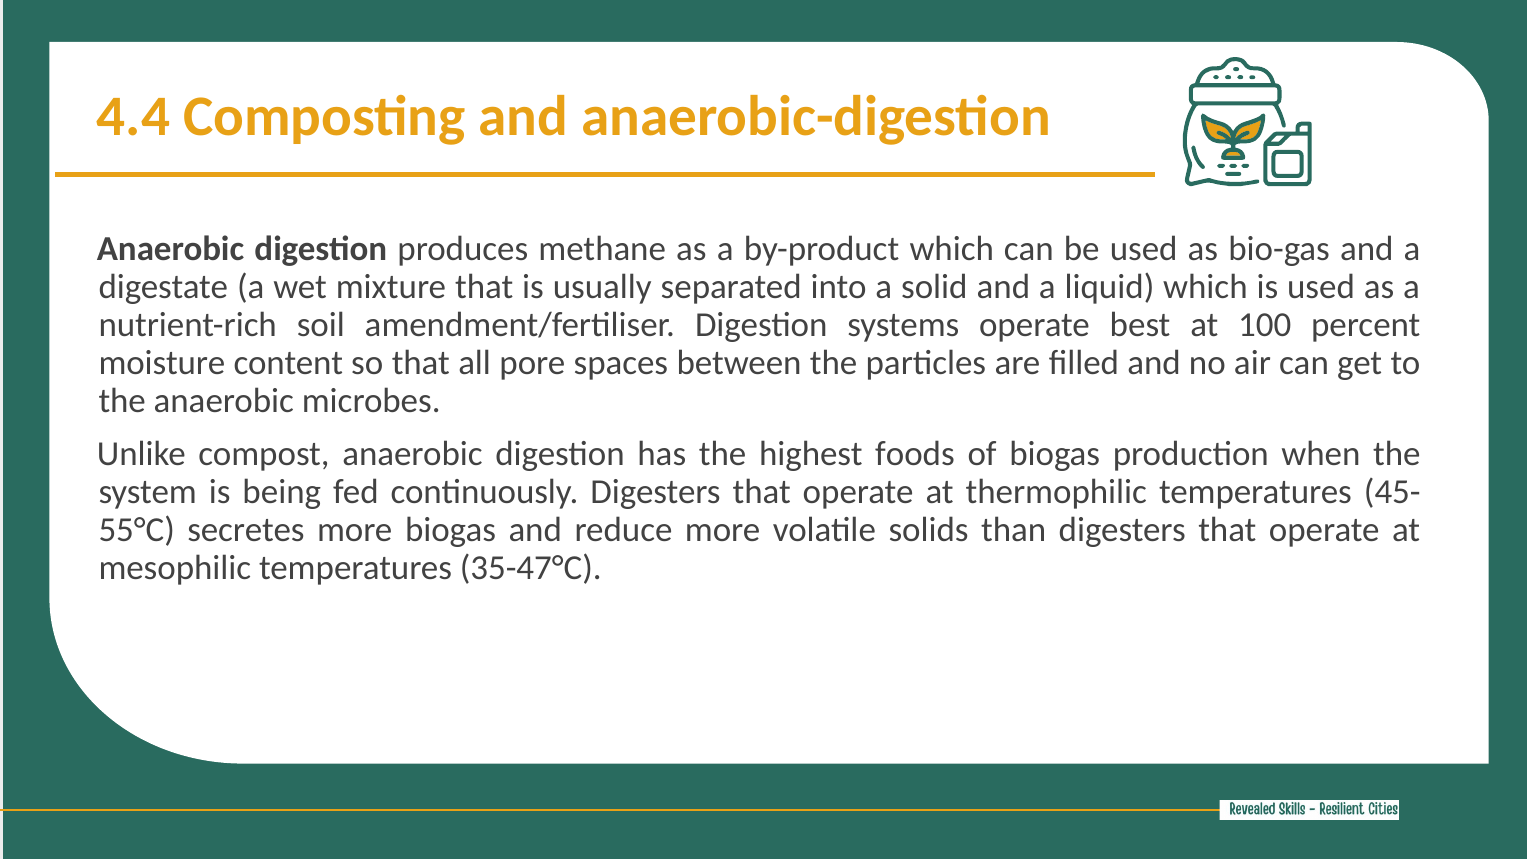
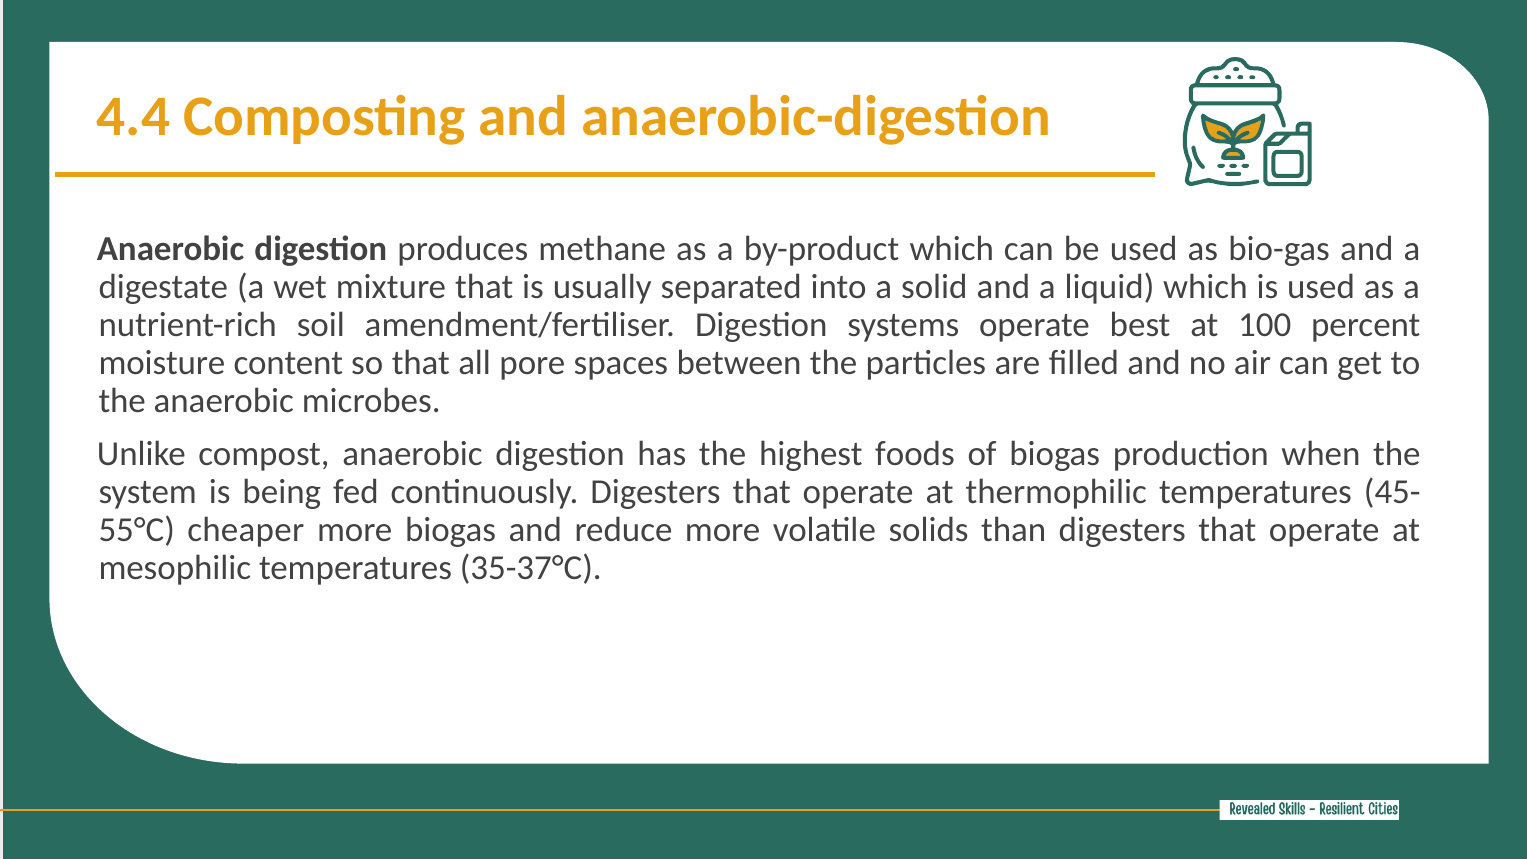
secretes: secretes -> cheaper (246, 530)
35-47°C: 35-47°C -> 35-37°C (531, 568)
